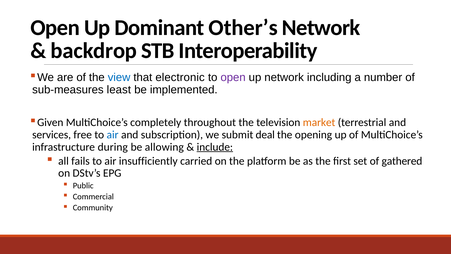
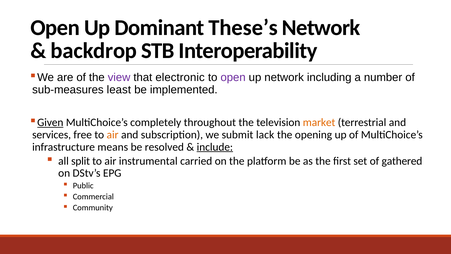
Other’s: Other’s -> These’s (243, 28)
view colour: blue -> purple (119, 77)
Given underline: none -> present (50, 122)
air colour: blue -> orange (113, 135)
deal: deal -> lack (265, 135)
during: during -> means (113, 147)
allowing: allowing -> resolved (164, 147)
fails: fails -> split (81, 161)
insufficiently: insufficiently -> instrumental (148, 161)
